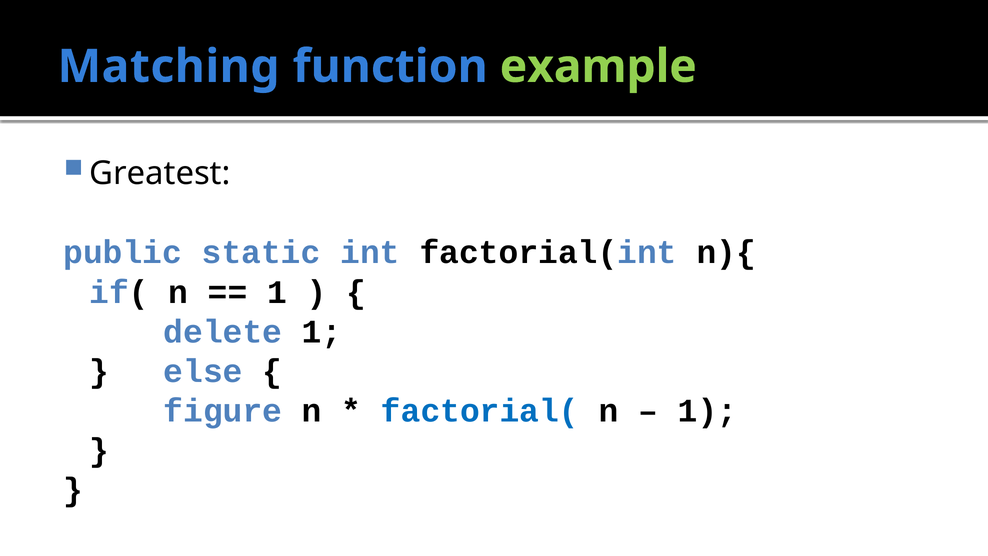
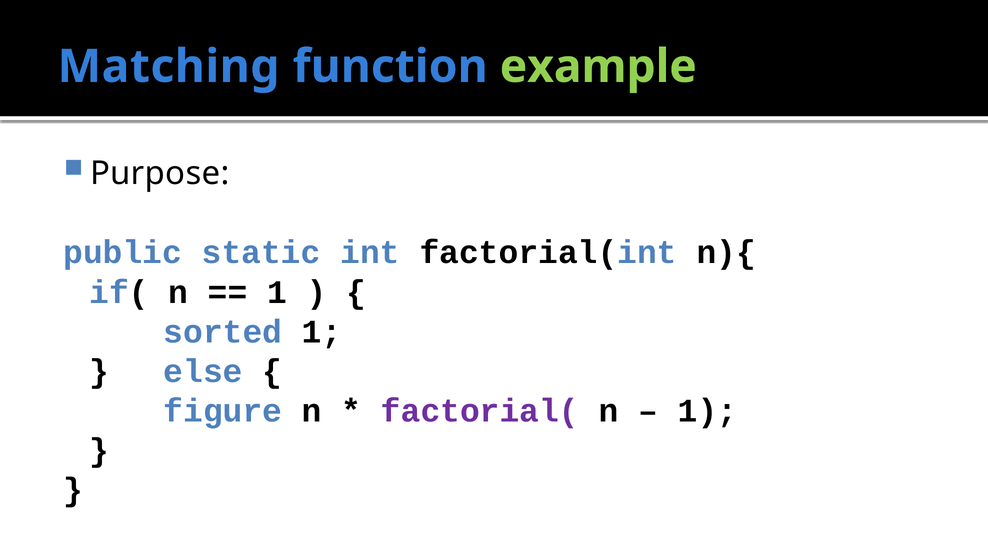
Greatest: Greatest -> Purpose (160, 173)
delete: delete -> sorted (223, 332)
factorial( colour: blue -> purple (480, 411)
